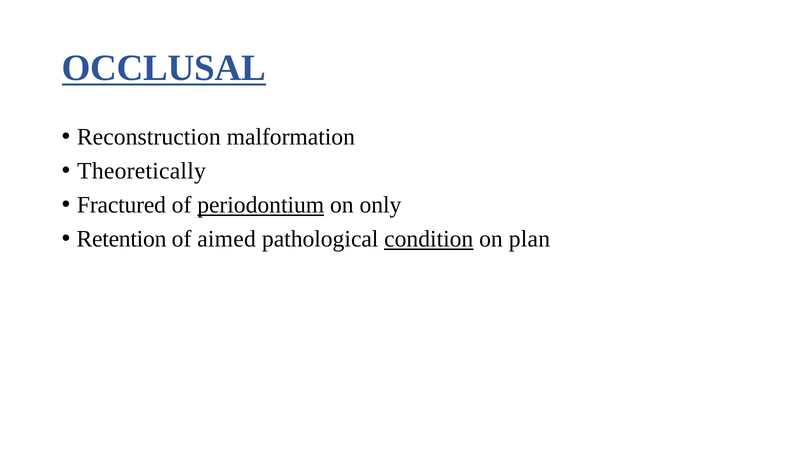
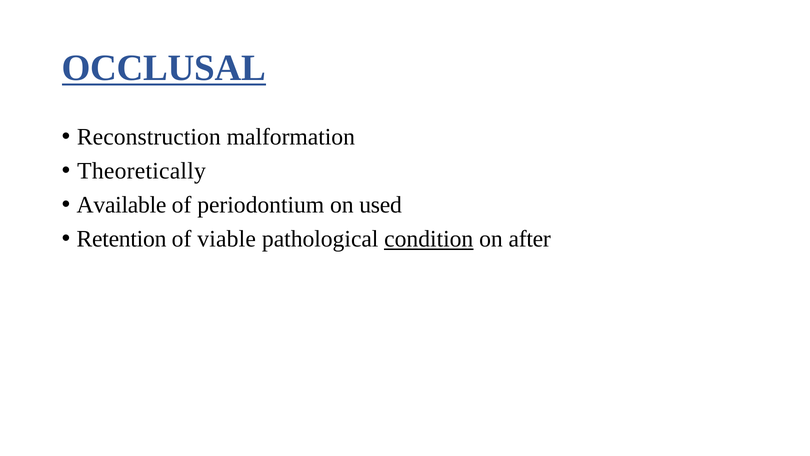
Fractured: Fractured -> Available (122, 205)
periodontium underline: present -> none (261, 205)
only: only -> used (381, 205)
aimed: aimed -> viable (227, 239)
plan: plan -> after (530, 239)
